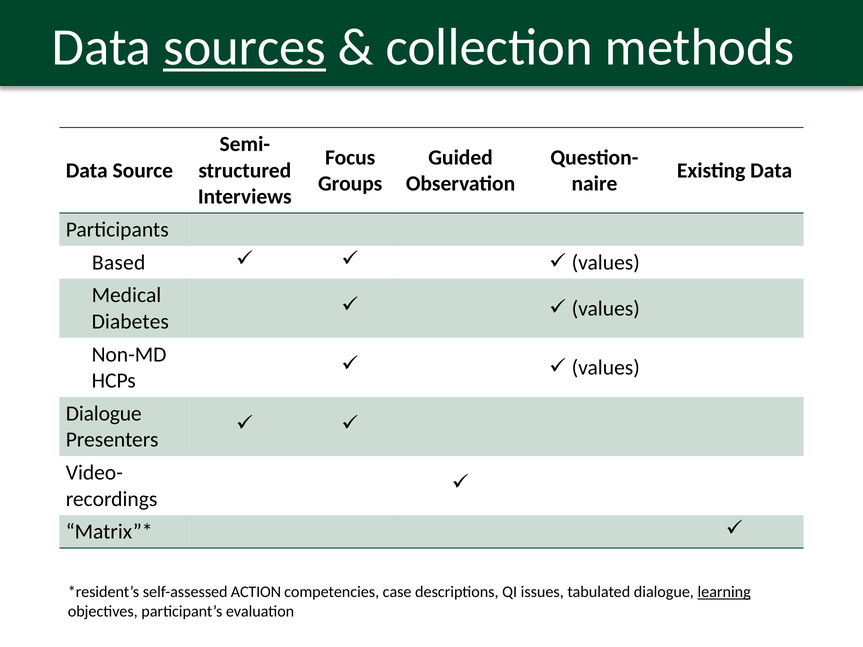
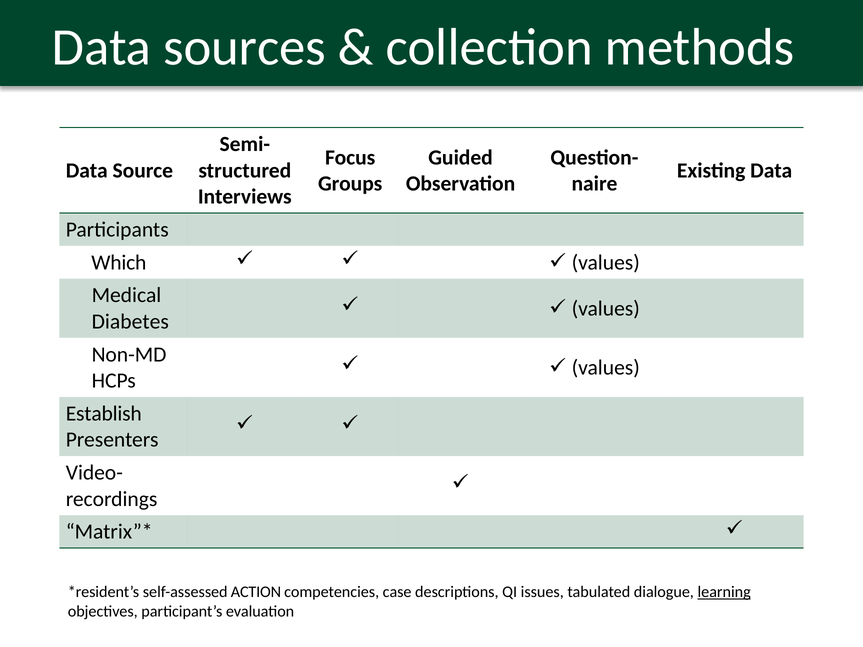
sources underline: present -> none (245, 47)
Based: Based -> Which (119, 263)
Dialogue: Dialogue -> Establish (104, 414)
